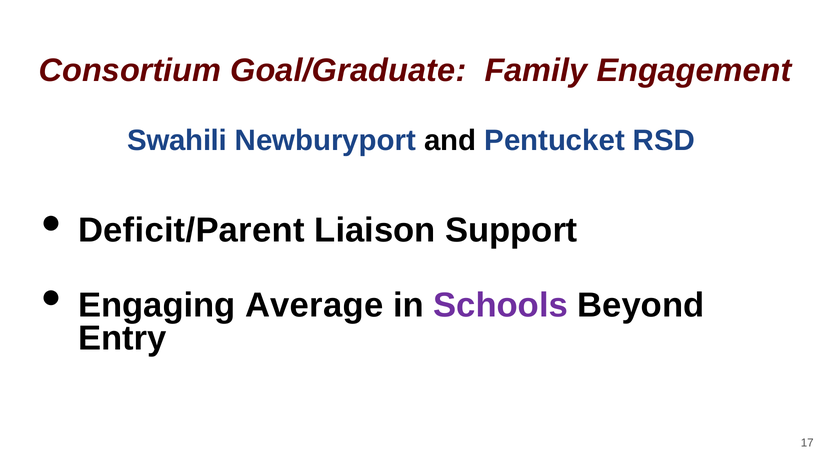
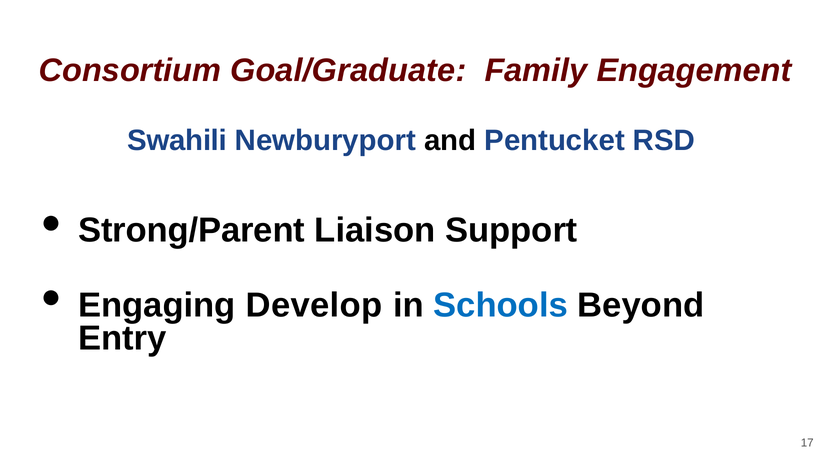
Deficit/Parent: Deficit/Parent -> Strong/Parent (192, 230)
Average: Average -> Develop (314, 305)
Schools colour: purple -> blue (501, 305)
